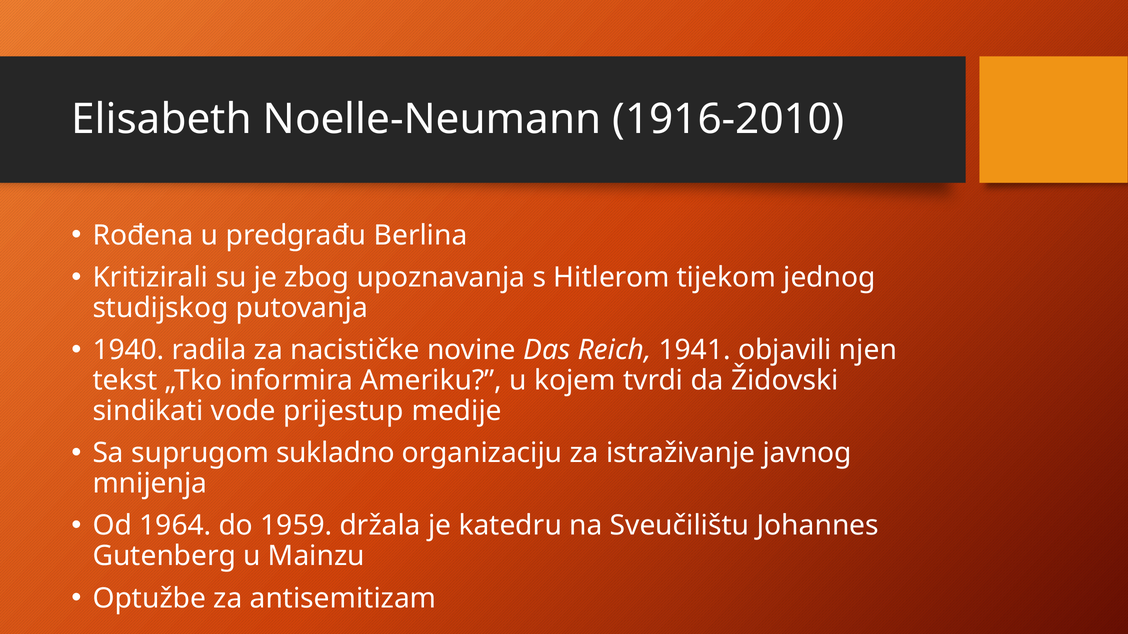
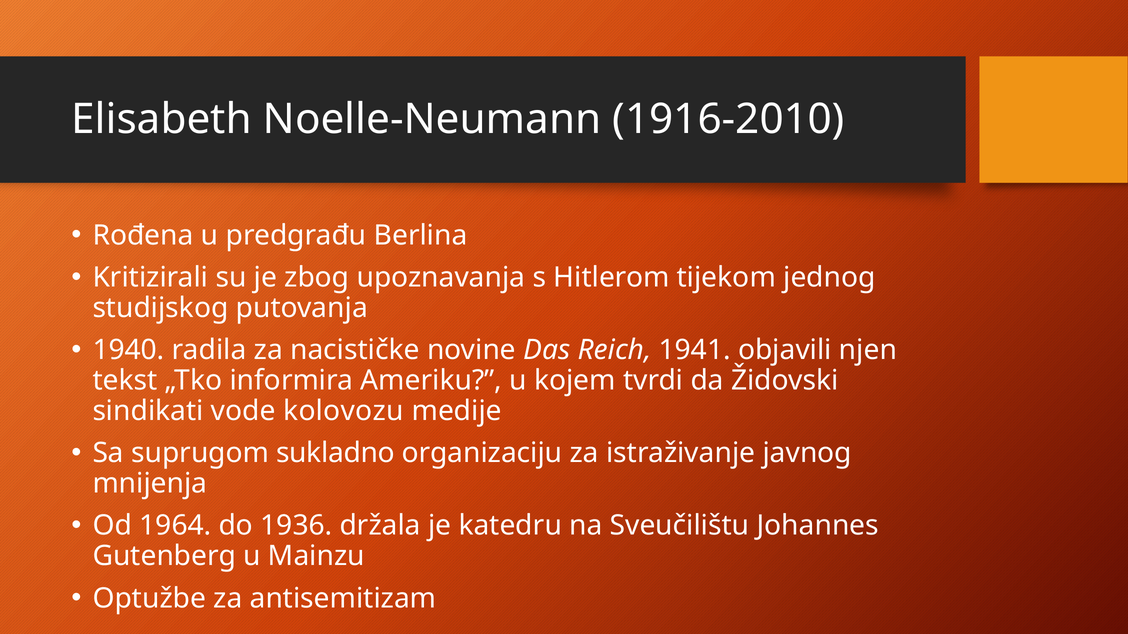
prijestup: prijestup -> kolovozu (343, 411)
1959: 1959 -> 1936 (296, 526)
